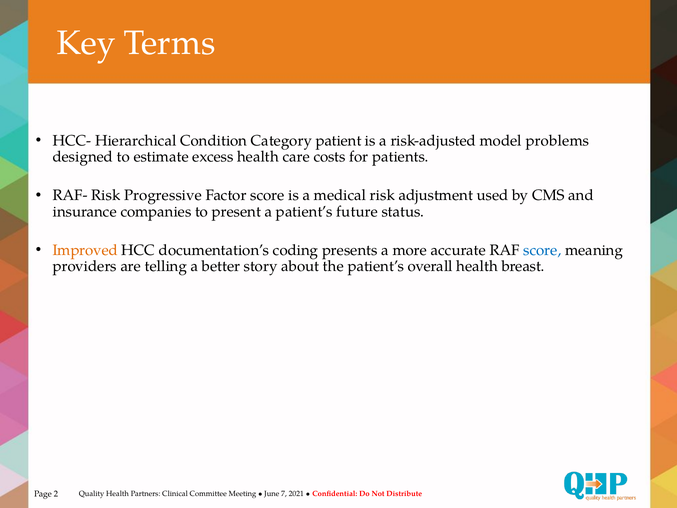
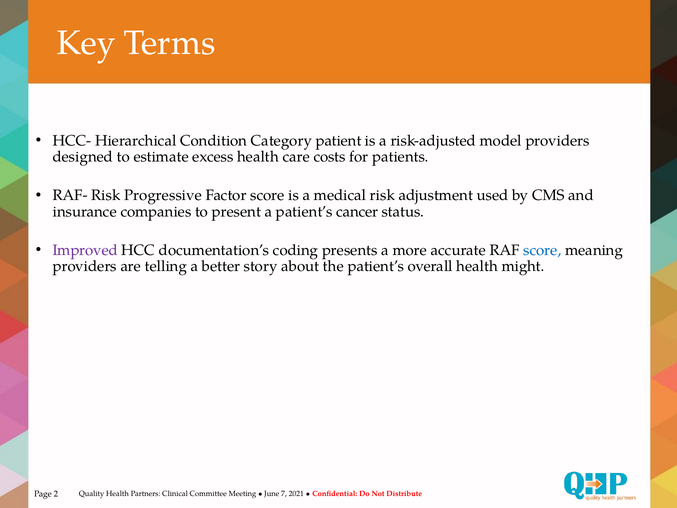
model problems: problems -> providers (558, 141)
future: future -> cancer (357, 211)
Improved colour: orange -> purple (85, 250)
breast: breast -> might (523, 266)
